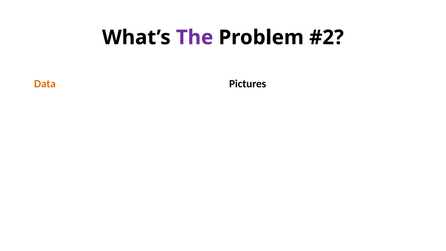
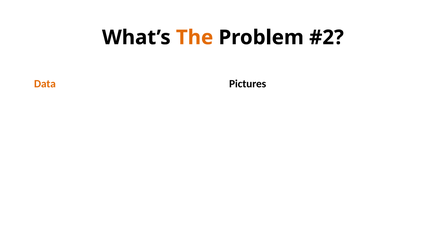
The colour: purple -> orange (195, 37)
